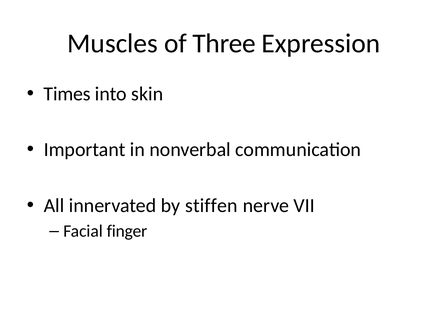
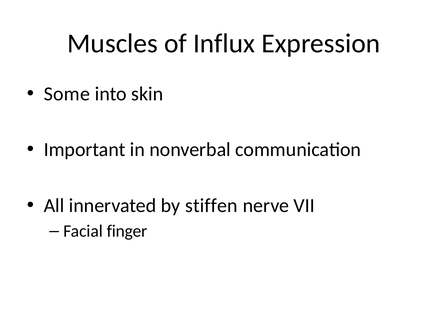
Three: Three -> Influx (224, 43)
Times: Times -> Some (67, 94)
